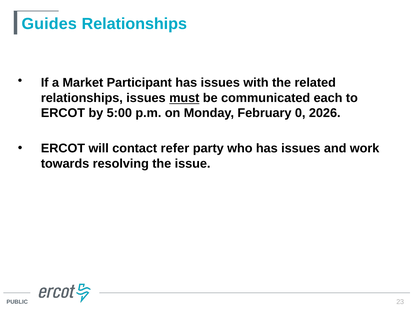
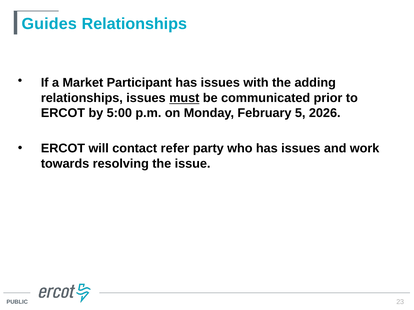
related: related -> adding (315, 83)
each: each -> prior (328, 98)
0: 0 -> 5 (300, 113)
